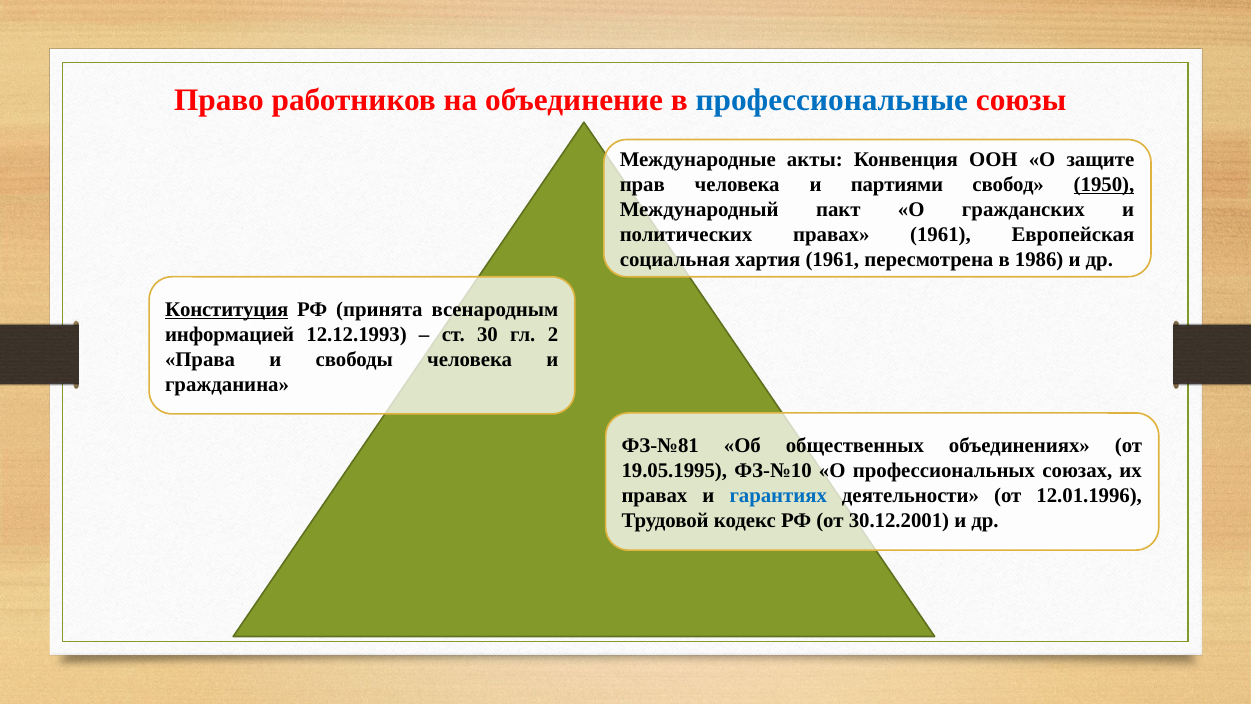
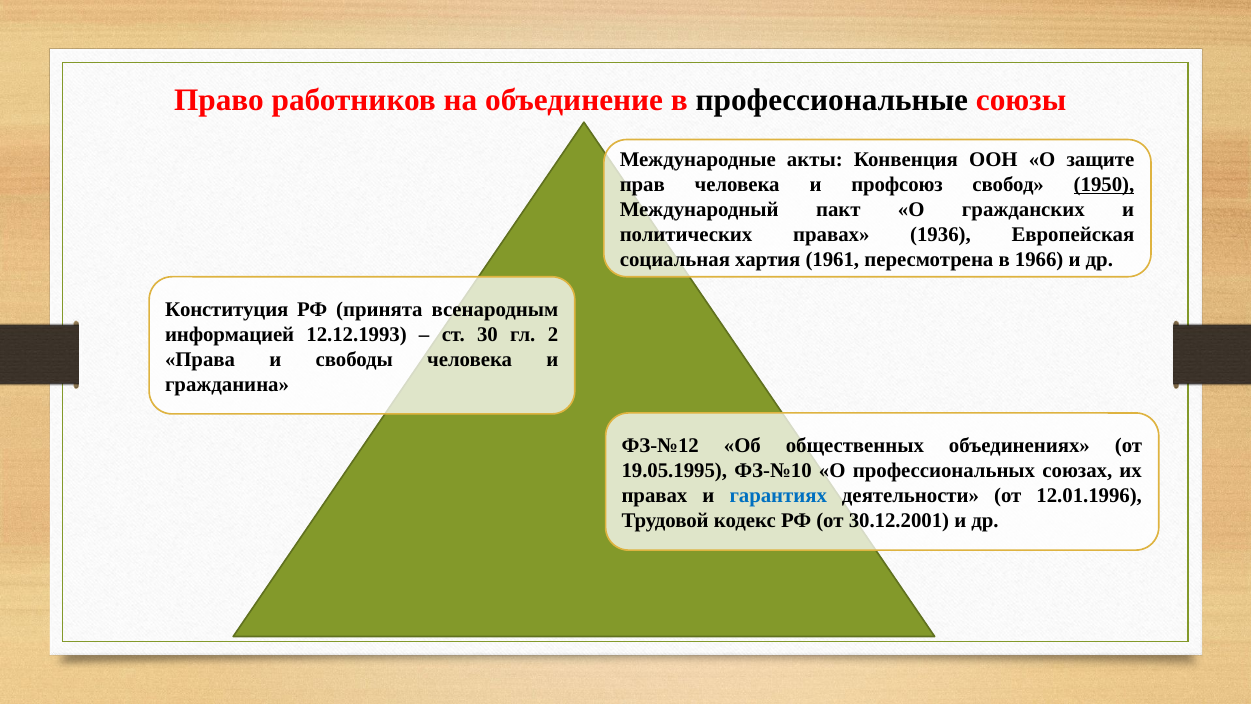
профессиональные colour: blue -> black (832, 100)
партиями: партиями -> профсоюз (897, 184)
правах 1961: 1961 -> 1936 (940, 234)
1986: 1986 -> 1966 (1039, 259)
Конституция underline: present -> none (227, 309)
ФЗ-№81: ФЗ-№81 -> ФЗ-№12 (660, 445)
